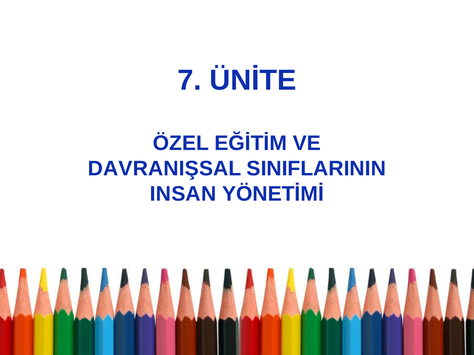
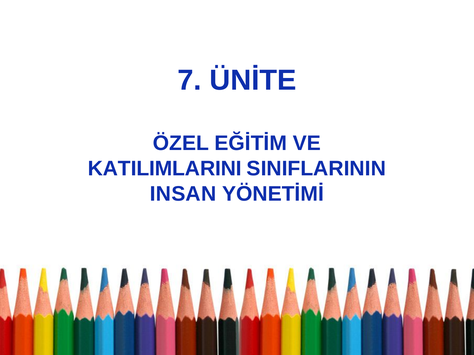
DAVRANIŞSAL: DAVRANIŞSAL -> KATILIMLARINI (165, 169)
